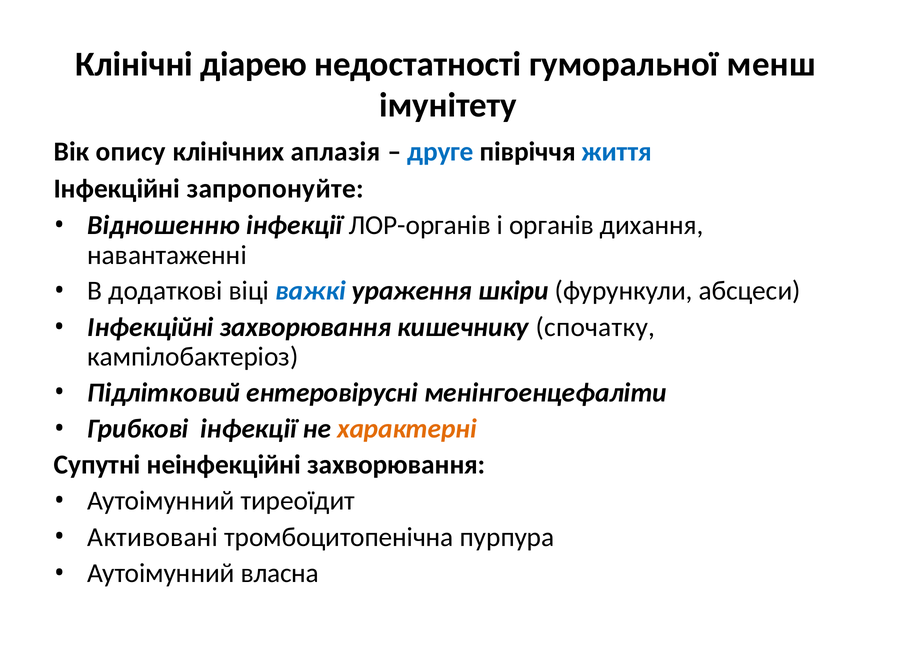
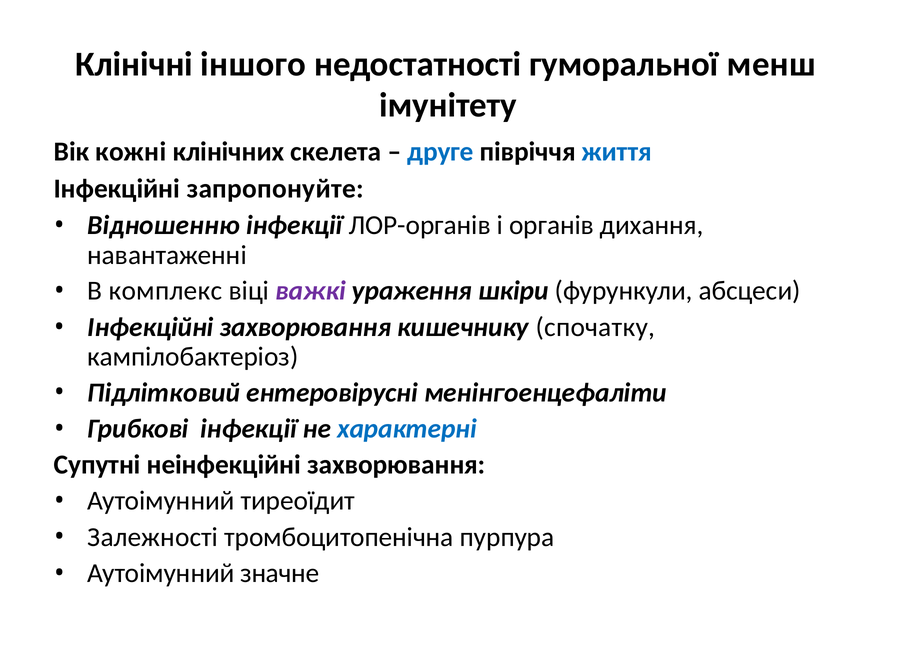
діарею: діарею -> іншого (253, 64)
опису: опису -> кожні (131, 152)
аплазія: аплазія -> скелета (336, 152)
додаткові: додаткові -> комплекс (165, 291)
важкі colour: blue -> purple (311, 291)
характерні colour: orange -> blue (407, 429)
Активовані: Активовані -> Залежності (153, 538)
власна: власна -> значне (280, 574)
